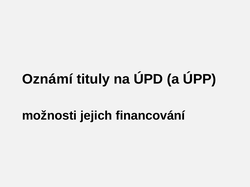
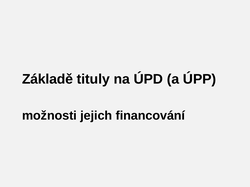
Oznámí: Oznámí -> Základě (48, 79)
